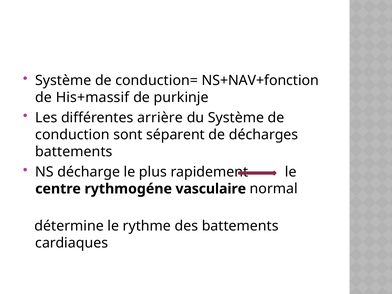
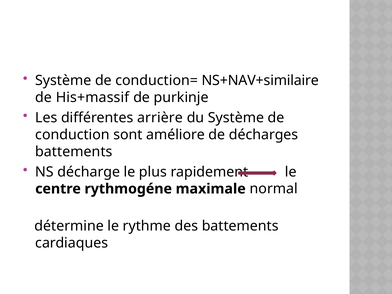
NS+NAV+fonction: NS+NAV+fonction -> NS+NAV+similaire (260, 80)
séparent: séparent -> améliore (176, 135)
vasculaire: vasculaire -> maximale (211, 189)
